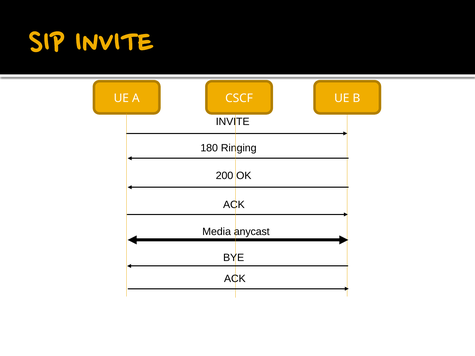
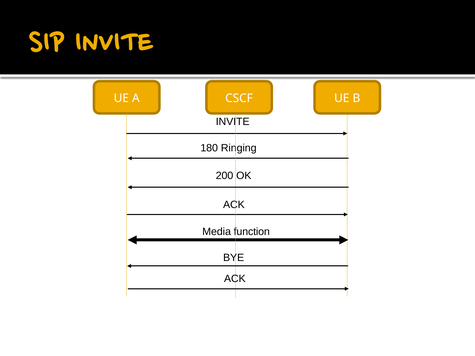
anycast: anycast -> function (252, 232)
